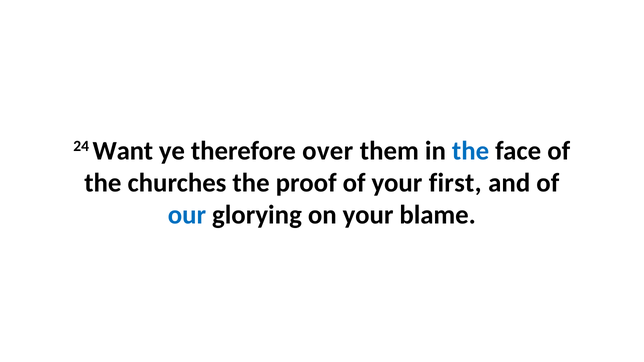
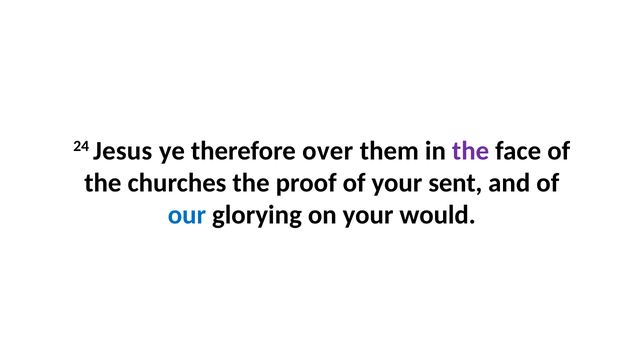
Want: Want -> Jesus (123, 151)
the colour: blue -> purple (471, 151)
first: first -> sent (455, 183)
blame: blame -> would (438, 215)
